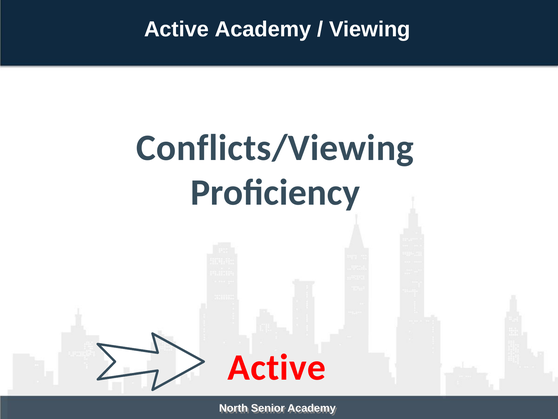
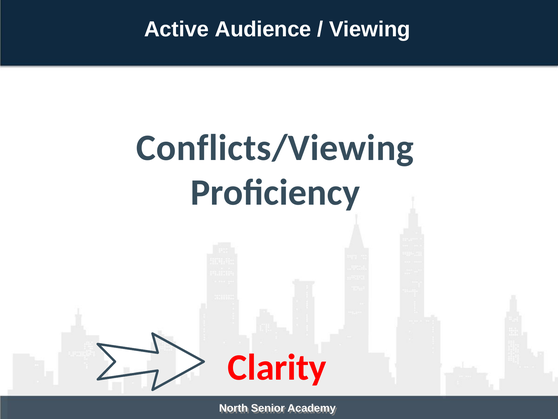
Active Academy: Academy -> Audience (263, 29)
Active: Active -> Clarity (277, 367)
